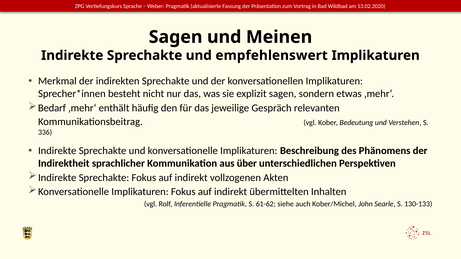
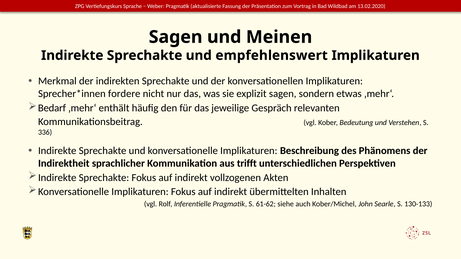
besteht: besteht -> fordere (124, 94)
über: über -> trifft (247, 164)
